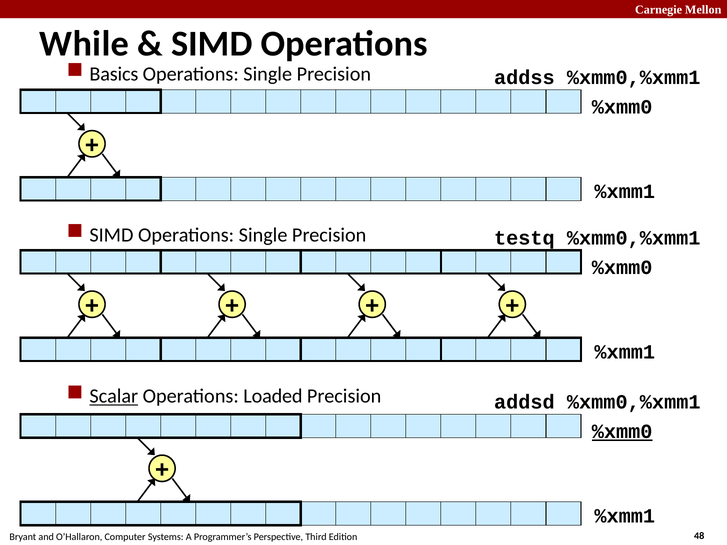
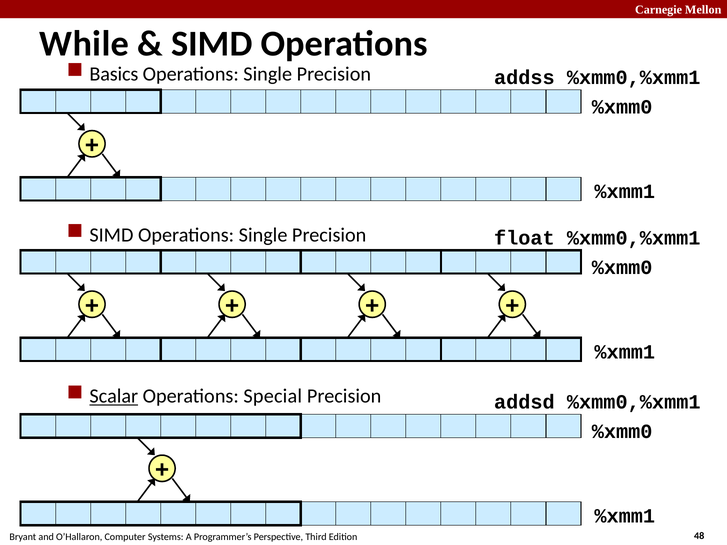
testq: testq -> float (524, 238)
Loaded: Loaded -> Special (273, 396)
%xmm0 underline: present -> none (622, 432)
